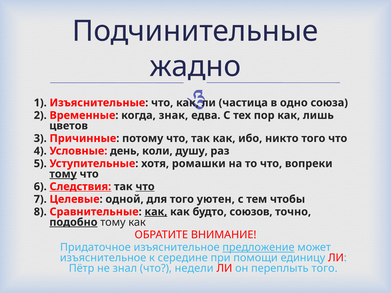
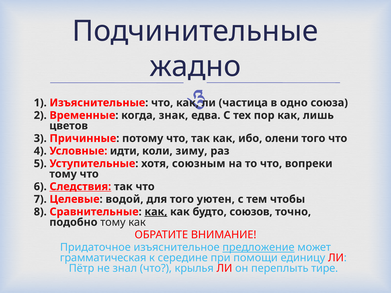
никто: никто -> олени (282, 138)
день: день -> идти (125, 151)
душу: душу -> зиму (191, 151)
ромашки: ромашки -> союзным (199, 164)
тому underline: present -> none (63, 174)
что underline: present -> none (145, 187)
одной: одной -> водой (124, 199)
подобно underline: present -> none (73, 222)
изъяснительное: изъяснительное -> грамматическая (103, 258)
недели: недели -> крылья (194, 268)
переплыть того: того -> тире (325, 268)
